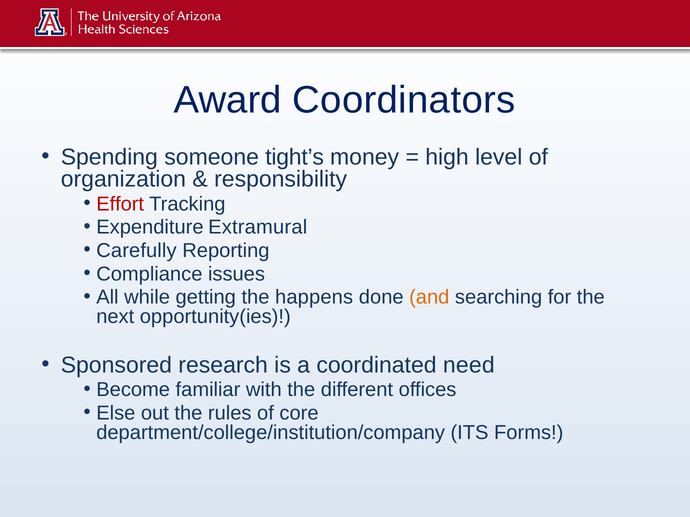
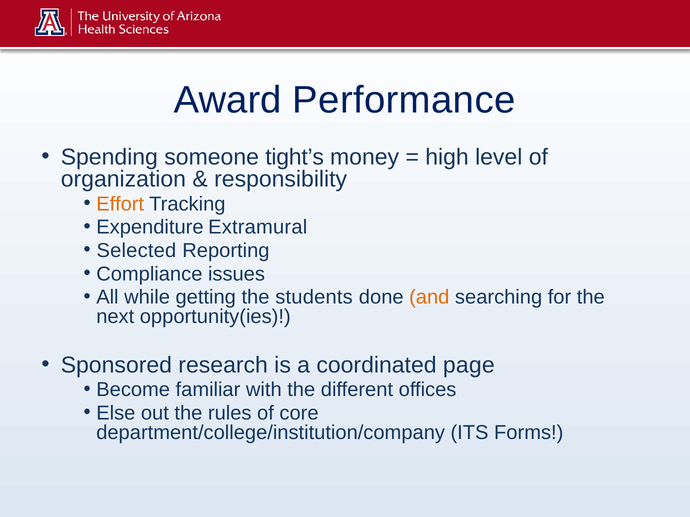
Coordinators: Coordinators -> Performance (404, 100)
Effort colour: red -> orange (120, 204)
Carefully: Carefully -> Selected (136, 251)
happens: happens -> students (314, 298)
need: need -> page (469, 365)
